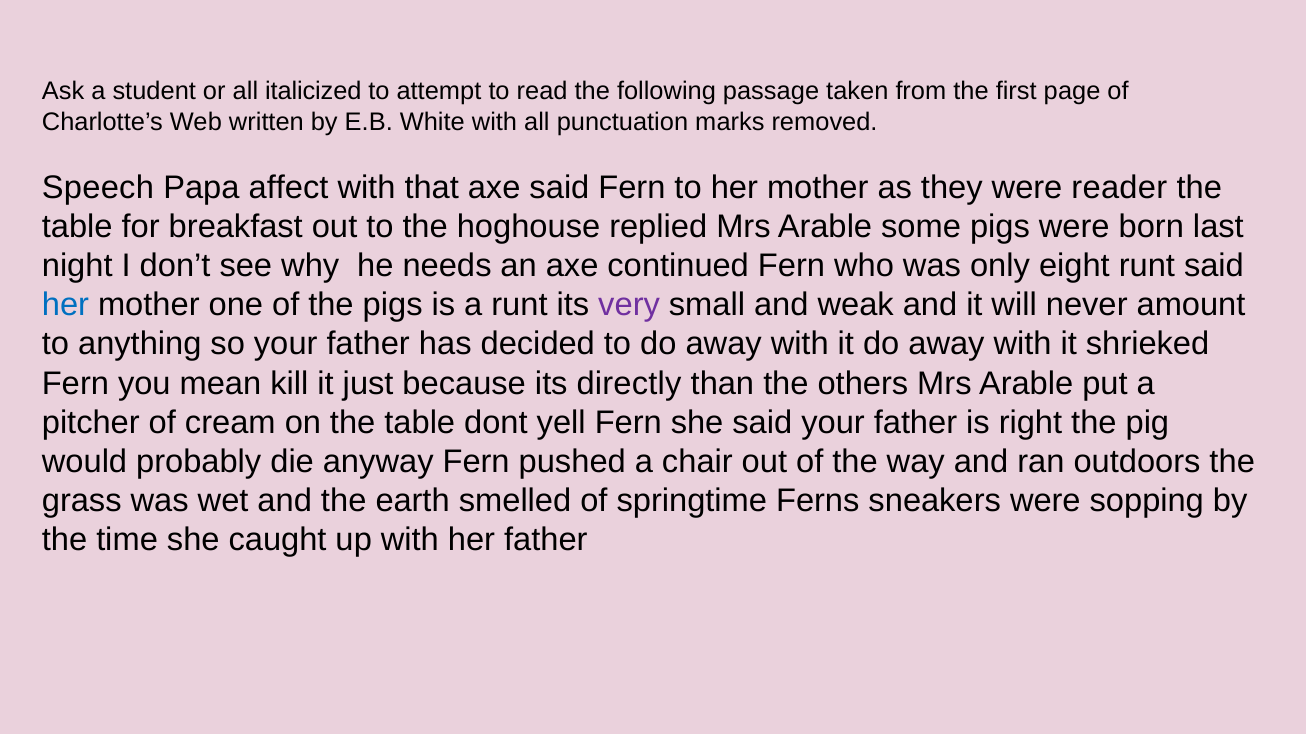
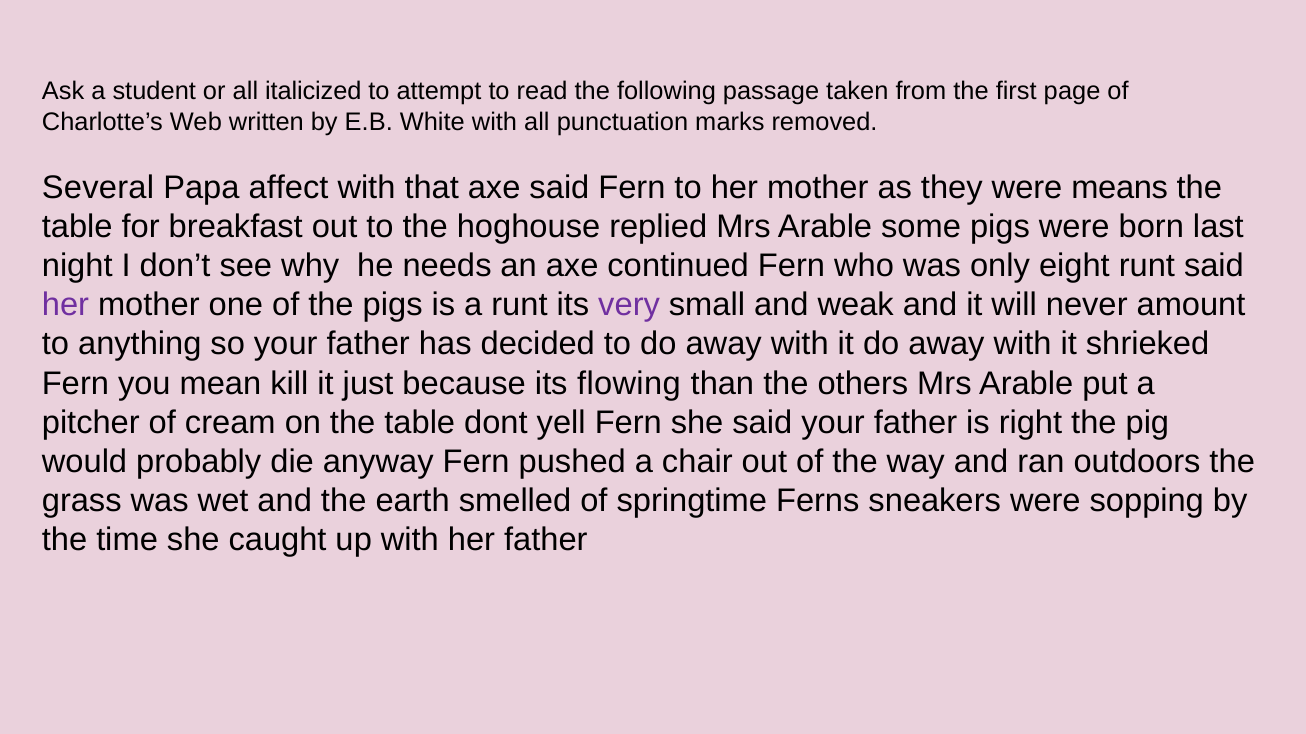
Speech: Speech -> Several (98, 188)
reader: reader -> means (1120, 188)
her colour: blue -> purple (65, 305)
directly: directly -> flowing (629, 384)
